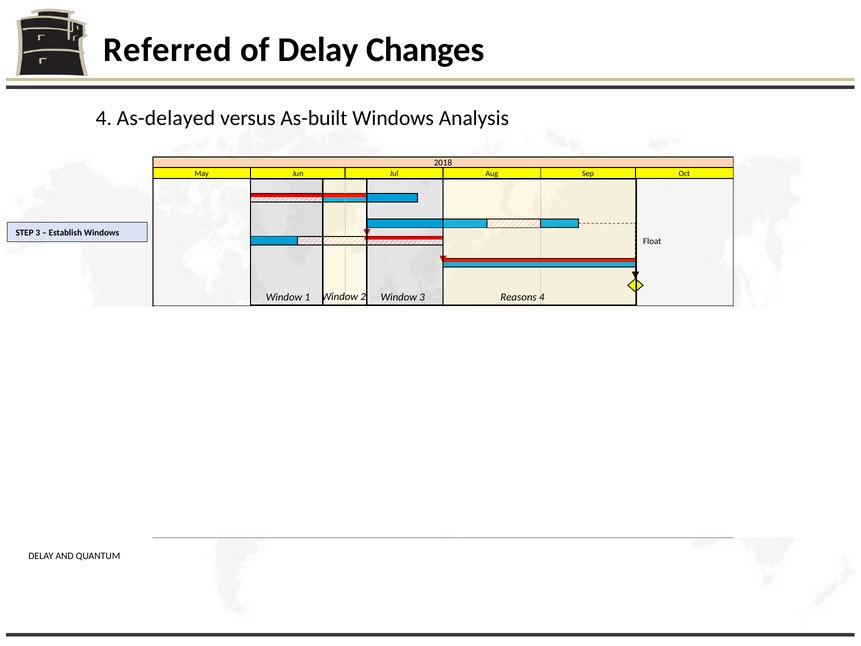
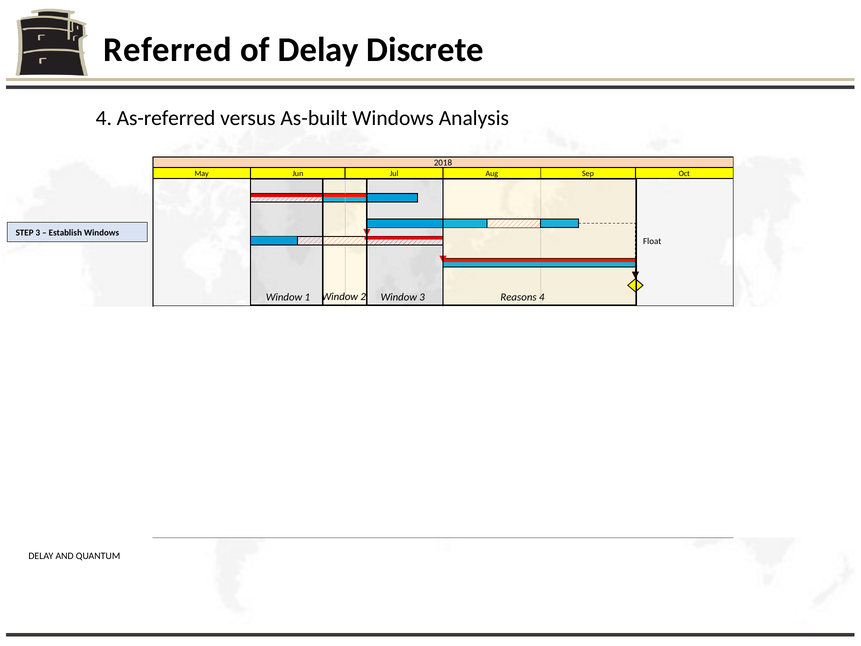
Changes: Changes -> Discrete (425, 50)
As-delayed: As-delayed -> As-referred (166, 118)
